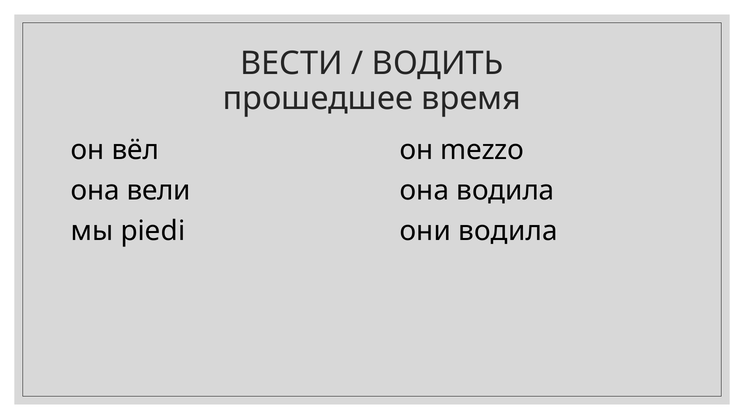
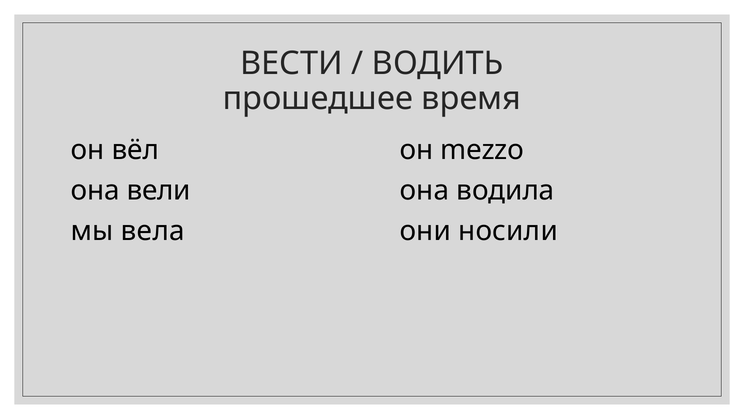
piedi: piedi -> вела (153, 231)
они водила: водила -> носили (508, 231)
